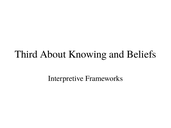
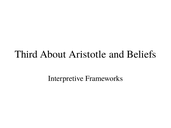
Knowing: Knowing -> Aristotle (87, 54)
